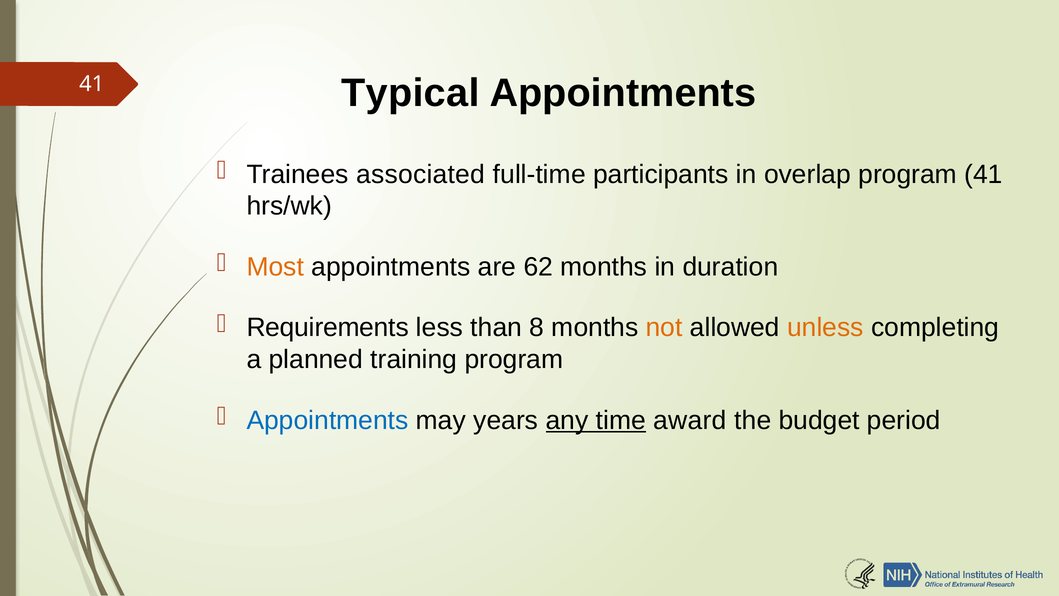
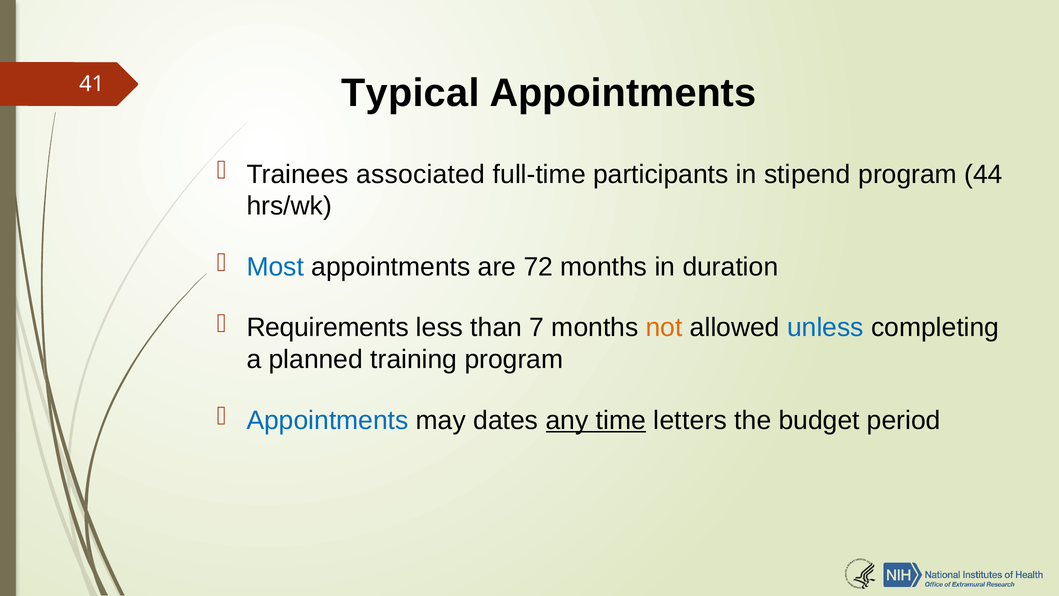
overlap: overlap -> stipend (807, 174)
program 41: 41 -> 44 (983, 174)
Most colour: orange -> blue (275, 267)
62: 62 -> 72 (538, 267)
8: 8 -> 7 (537, 328)
unless colour: orange -> blue (825, 328)
years: years -> dates (506, 420)
award: award -> letters (690, 420)
